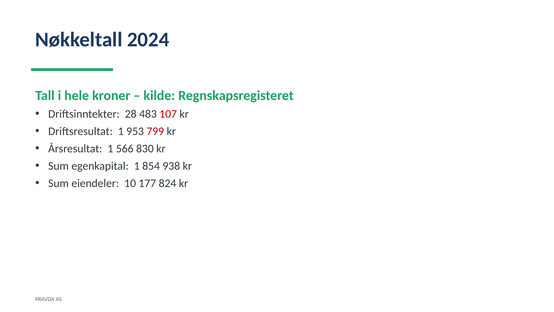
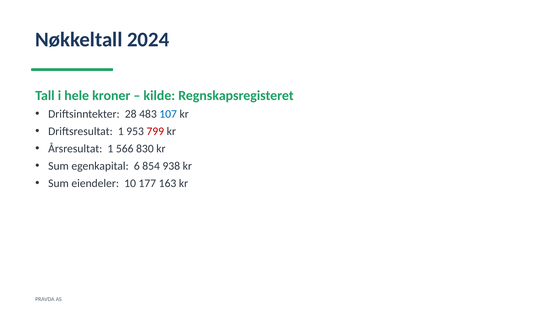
107 colour: red -> blue (168, 114)
egenkapital 1: 1 -> 6 (137, 166)
824: 824 -> 163 (168, 183)
